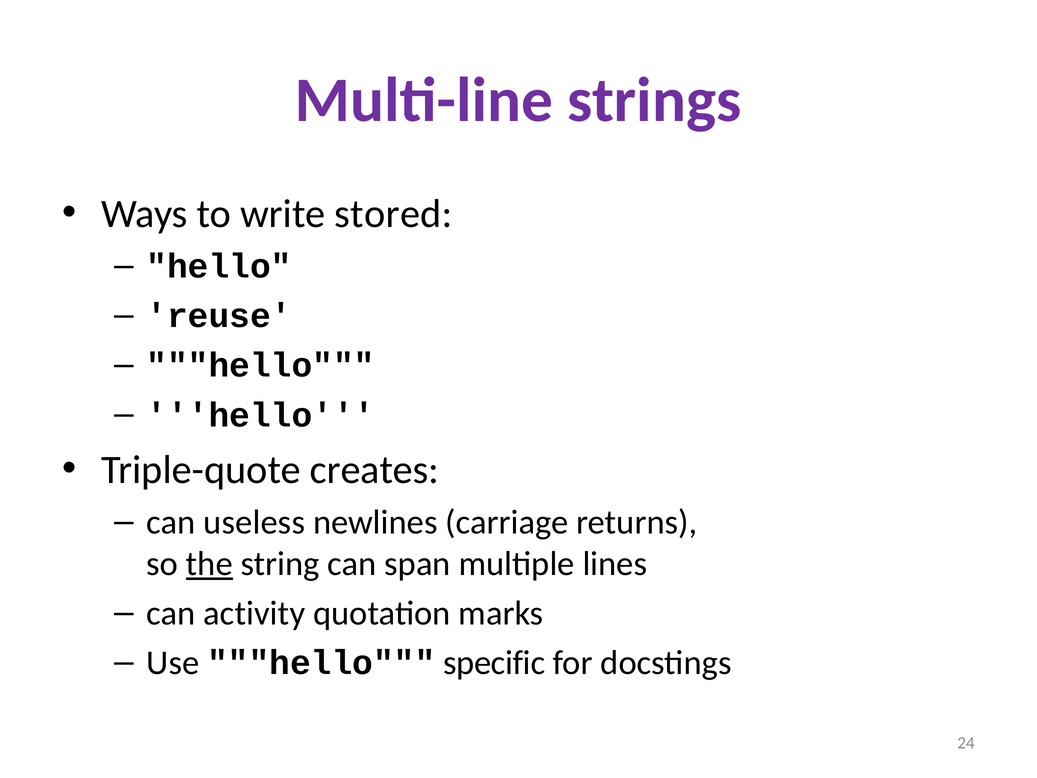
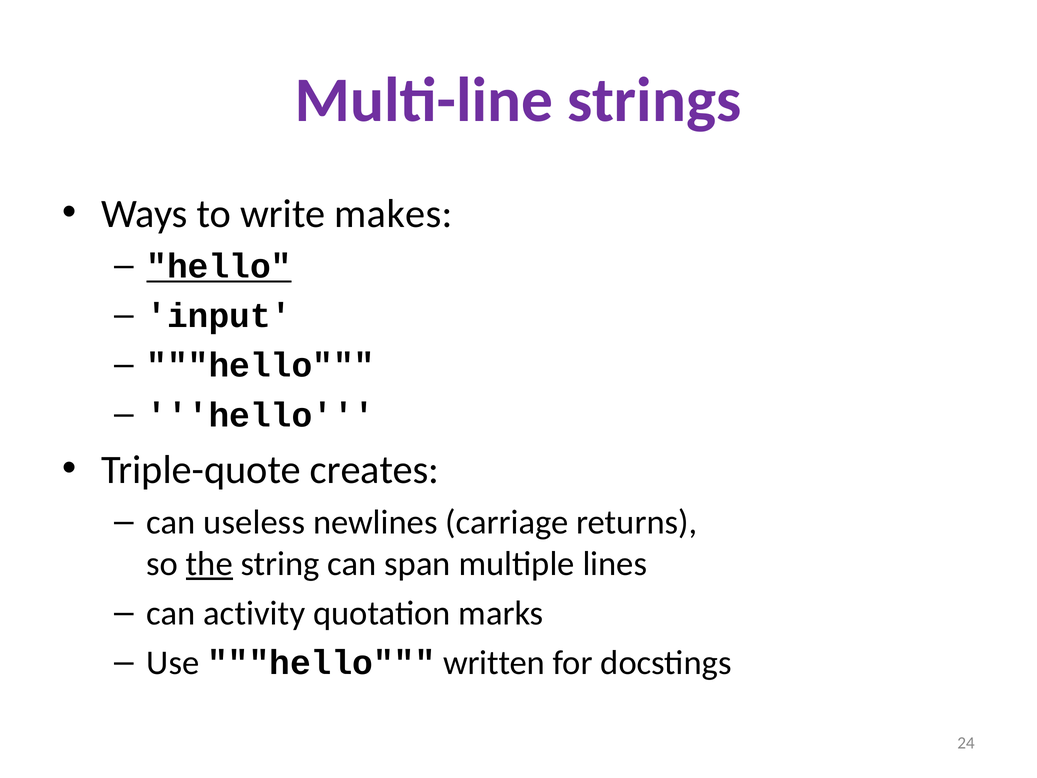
stored: stored -> makes (393, 214)
hello underline: none -> present (219, 266)
reuse: reuse -> input (219, 316)
specific: specific -> written (494, 663)
